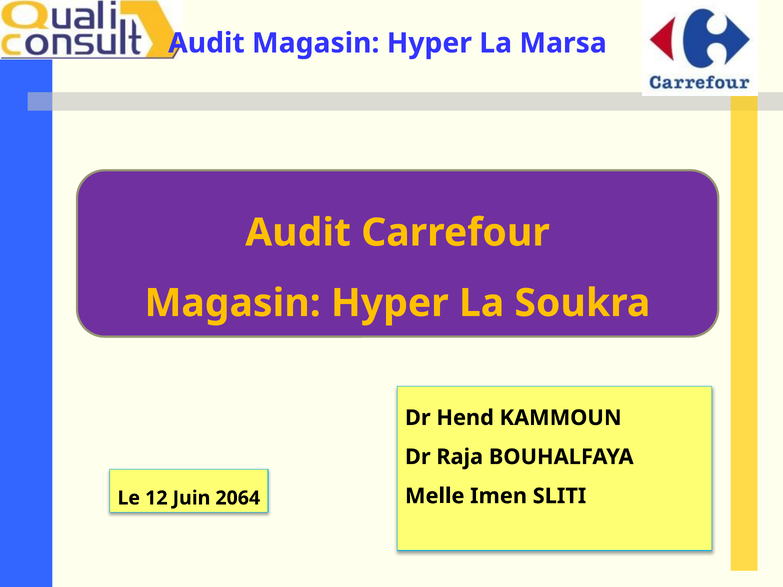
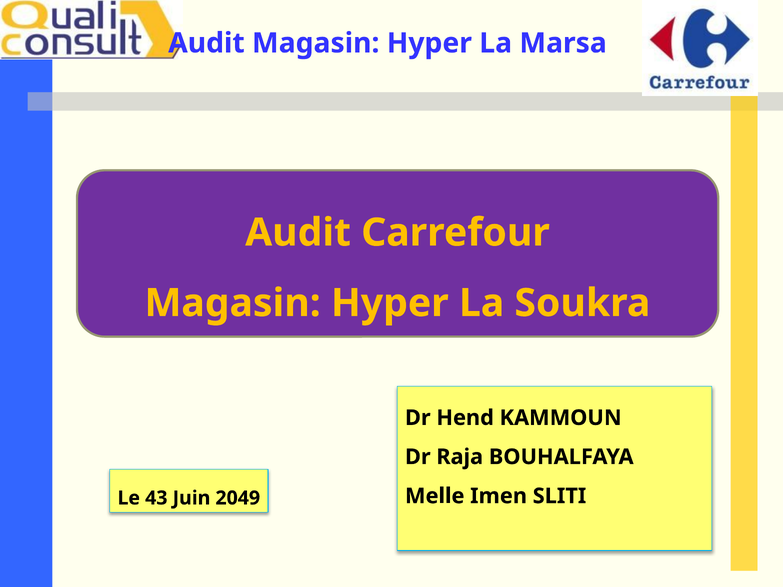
12: 12 -> 43 (156, 498)
2064: 2064 -> 2049 (238, 498)
